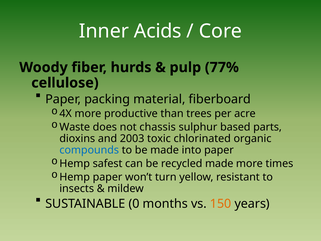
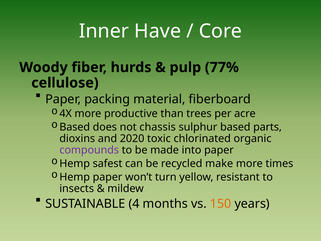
Acids: Acids -> Have (158, 31)
Waste: Waste -> Based (75, 127)
2003: 2003 -> 2020 (132, 138)
compounds colour: blue -> purple (89, 150)
recycled made: made -> make (219, 163)
0: 0 -> 4 (134, 204)
